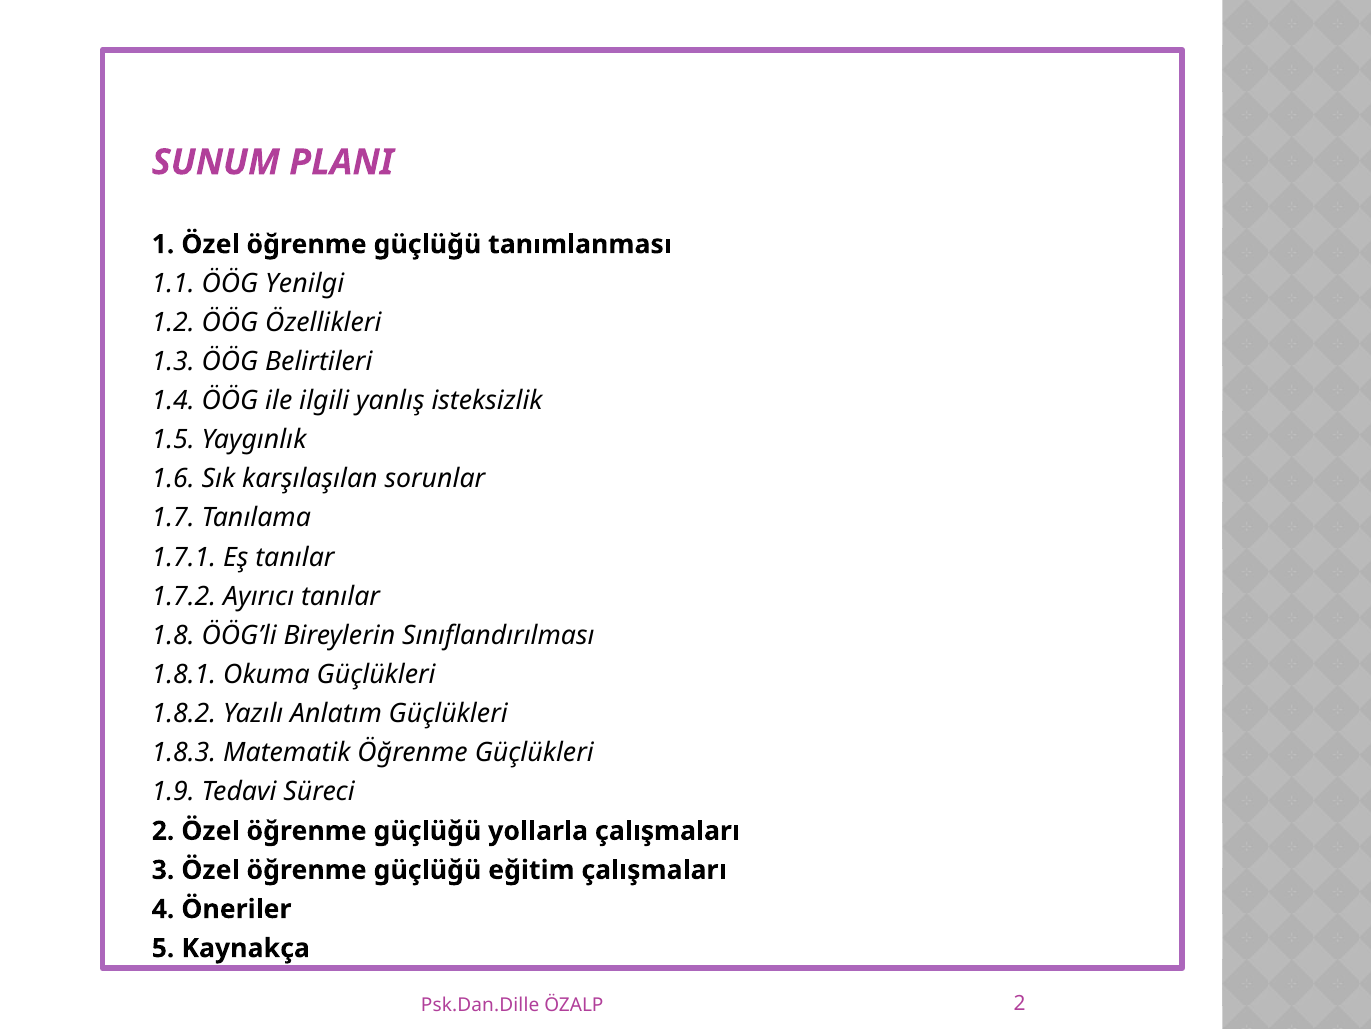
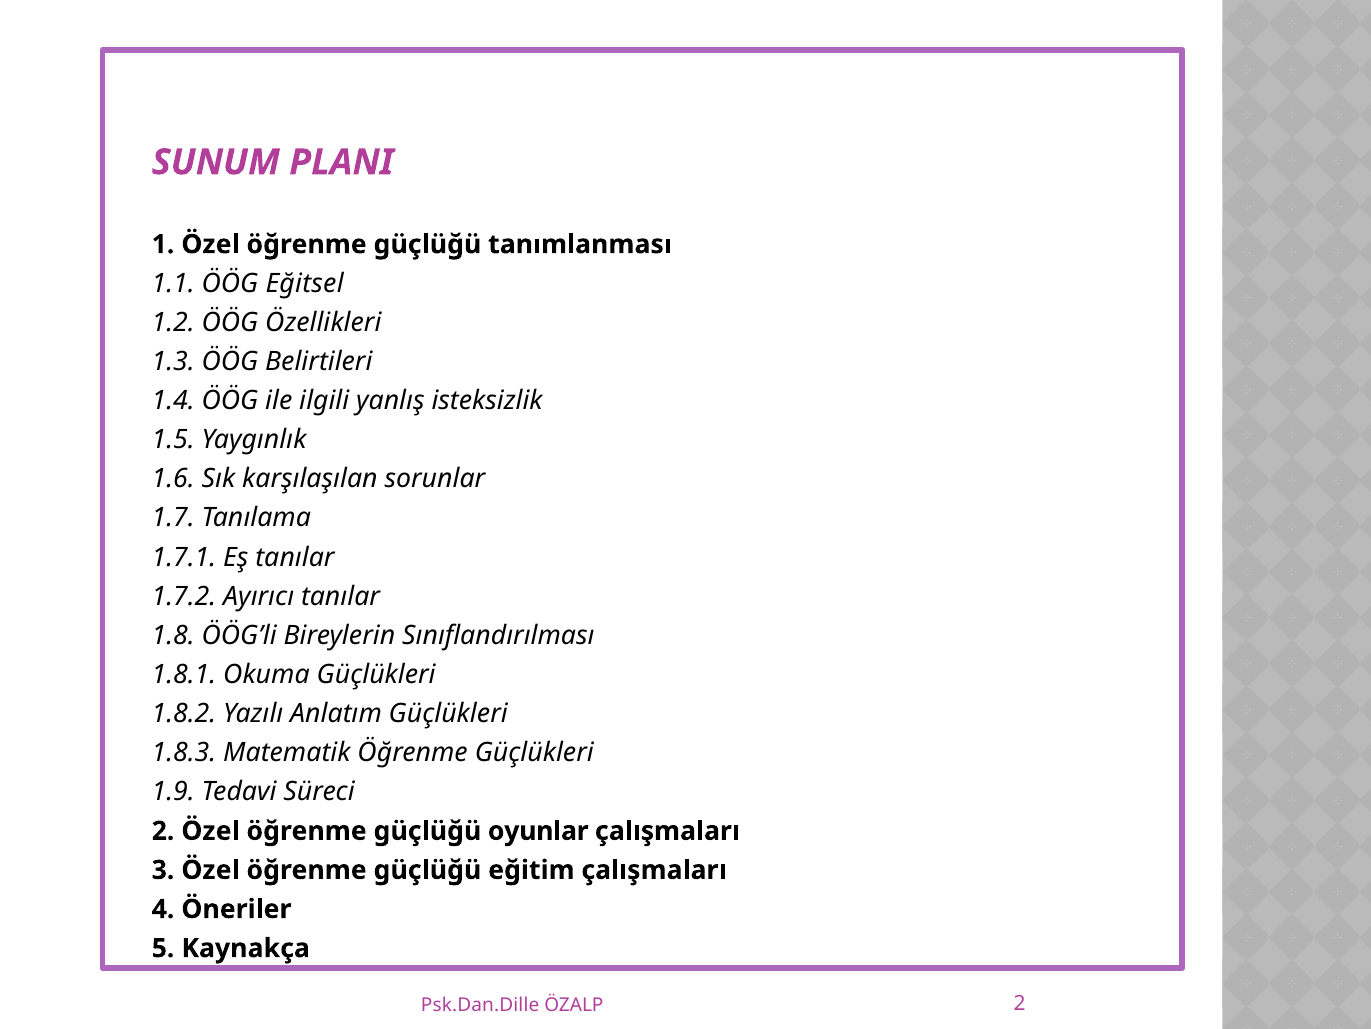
Yenilgi: Yenilgi -> Eğitsel (305, 283)
yollarla: yollarla -> oyunlar (538, 830)
